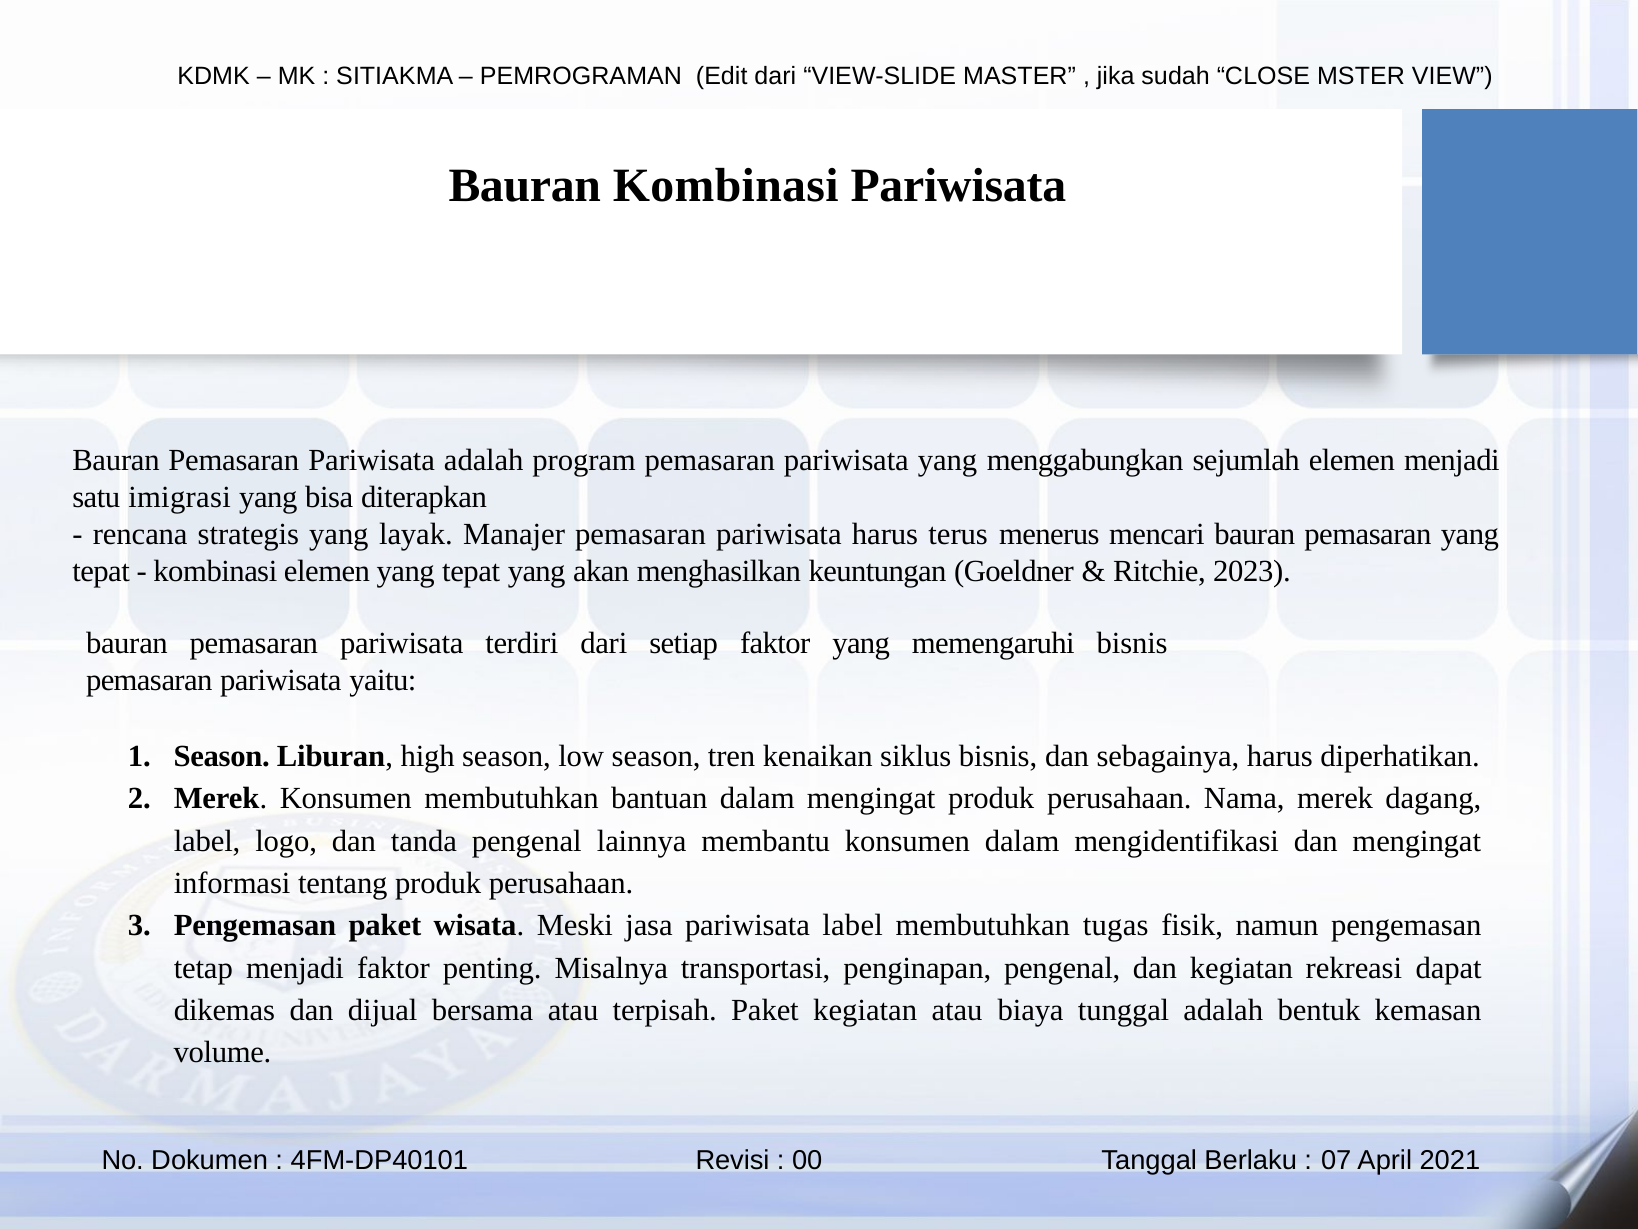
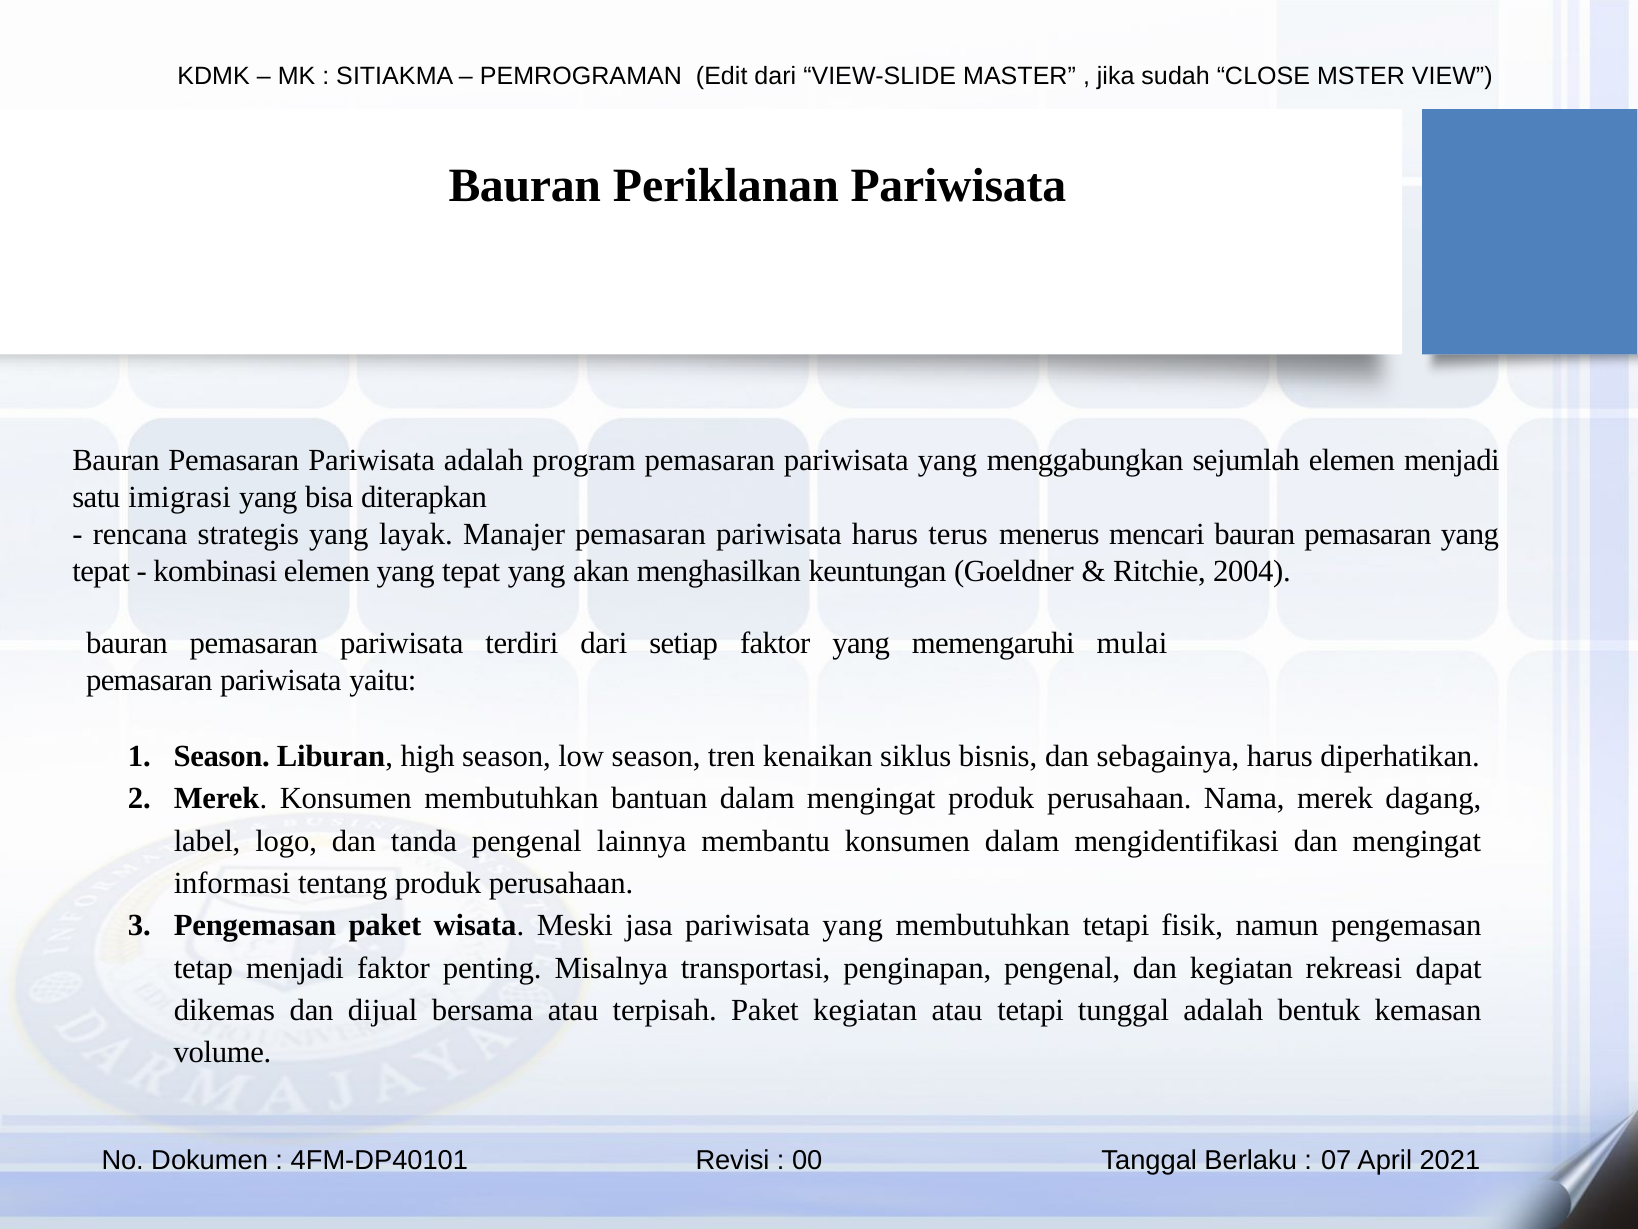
Bauran Kombinasi: Kombinasi -> Periklanan (726, 186)
2023: 2023 -> 2004 (1252, 571)
memengaruhi bisnis: bisnis -> mulai (1132, 643)
jasa pariwisata label: label -> yang (853, 925)
membutuhkan tugas: tugas -> tetapi (1116, 925)
atau biaya: biaya -> tetapi (1031, 1010)
